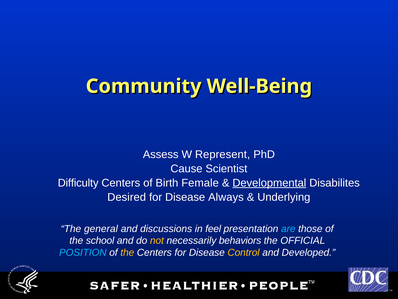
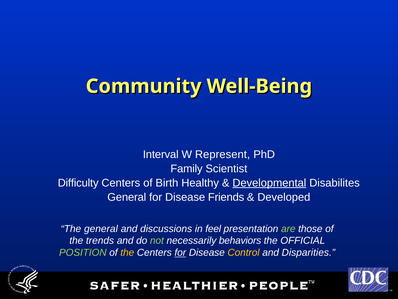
Assess: Assess -> Interval (161, 154)
Cause: Cause -> Family (187, 168)
Female: Female -> Healthy (200, 183)
Desired: Desired -> General (127, 197)
Always: Always -> Friends (226, 197)
Underlying: Underlying -> Developed (284, 197)
are colour: light blue -> light green (288, 228)
school: school -> trends (100, 240)
not colour: yellow -> light green (157, 240)
POSITION colour: light blue -> light green (83, 252)
for underline: none -> present (180, 252)
Developed: Developed -> Disparities (308, 252)
